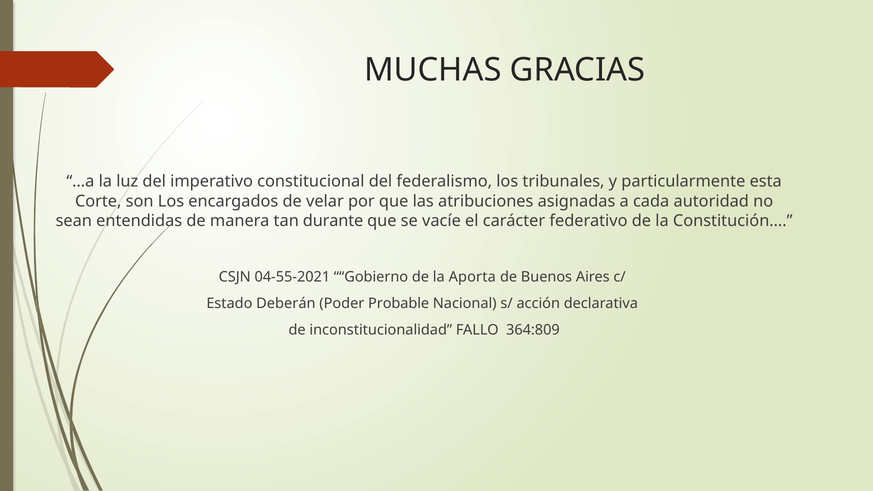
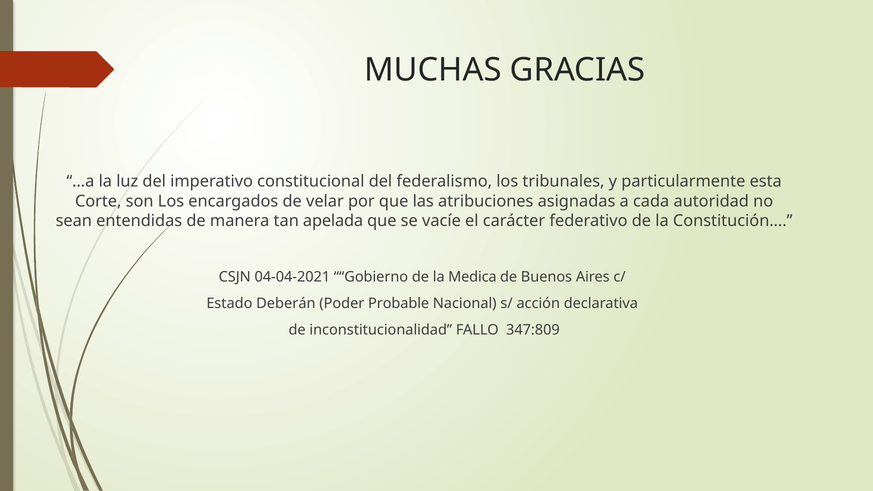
durante: durante -> apelada (333, 221)
04-55-2021: 04-55-2021 -> 04-04-2021 (292, 277)
Aporta: Aporta -> Medica (472, 277)
364:809: 364:809 -> 347:809 (533, 330)
